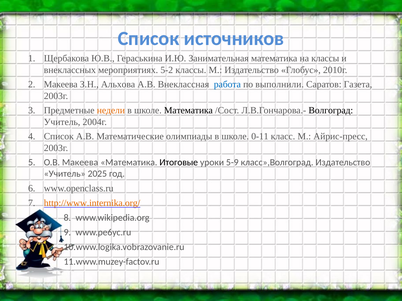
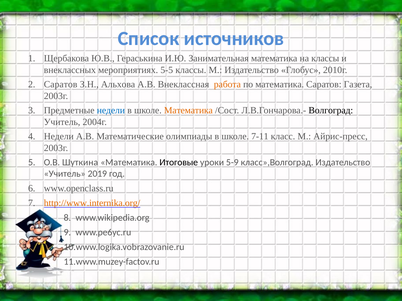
5-2: 5-2 -> 5-5 (167, 70)
Макеева: Макеева -> Саратов (61, 85)
работа colour: blue -> orange (227, 85)
по выполнили: выполнили -> математика (280, 85)
недели colour: orange -> blue (111, 111)
Математика colour: black -> orange (188, 111)
Список: Список -> Недели (59, 137)
0-11: 0-11 -> 7-11 (260, 137)
О.В Макеева: Макеева -> Шуткина (80, 163)
2025: 2025 -> 2019 (97, 174)
